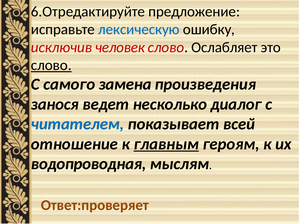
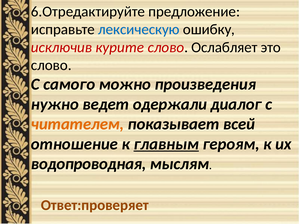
человек: человек -> курите (120, 47)
слово underline: present -> none (51, 65)
замена: замена -> можно (125, 84)
занося: занося -> нужно (55, 104)
несколько: несколько -> одержали (170, 104)
читателем colour: blue -> orange (78, 124)
